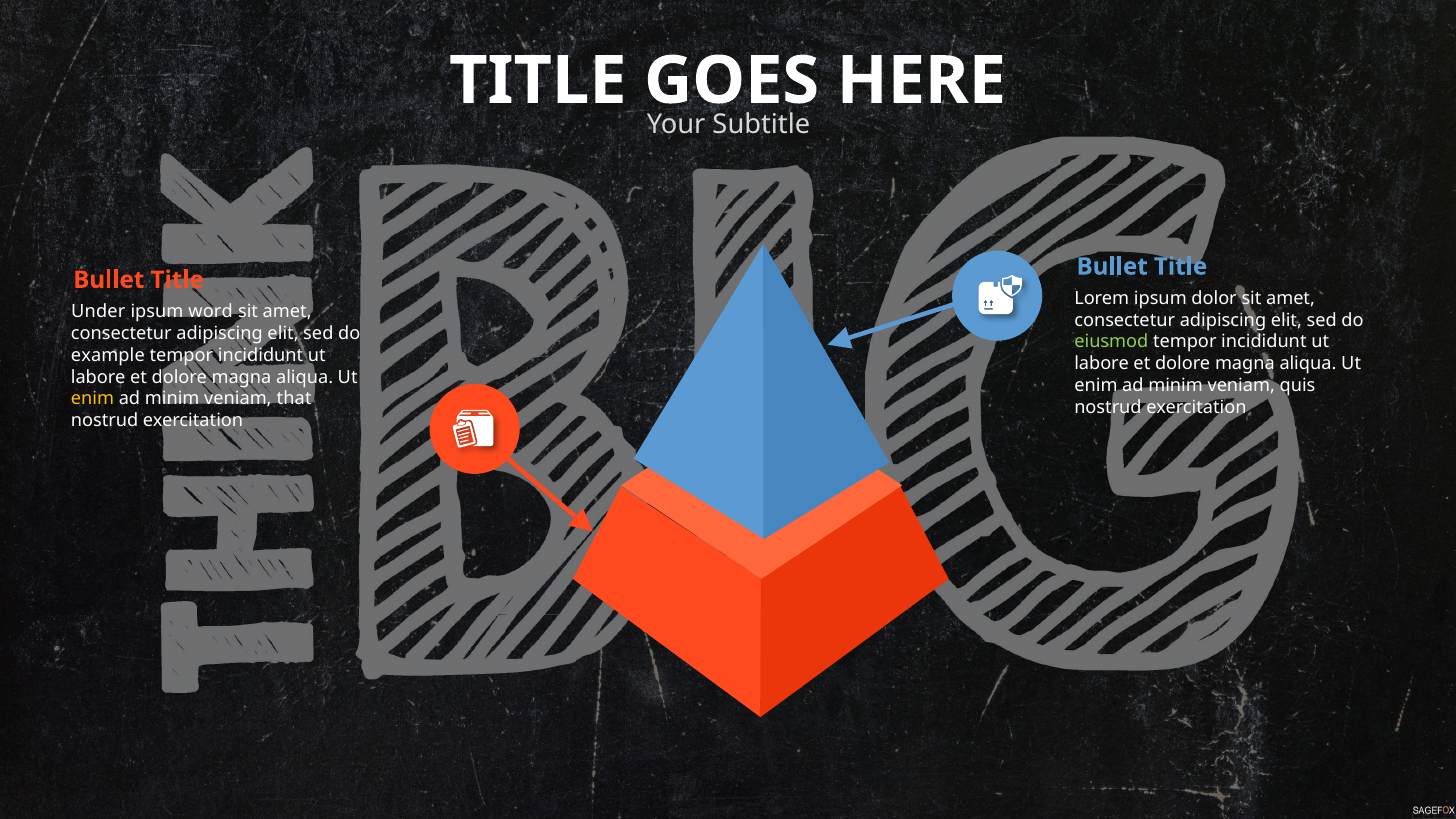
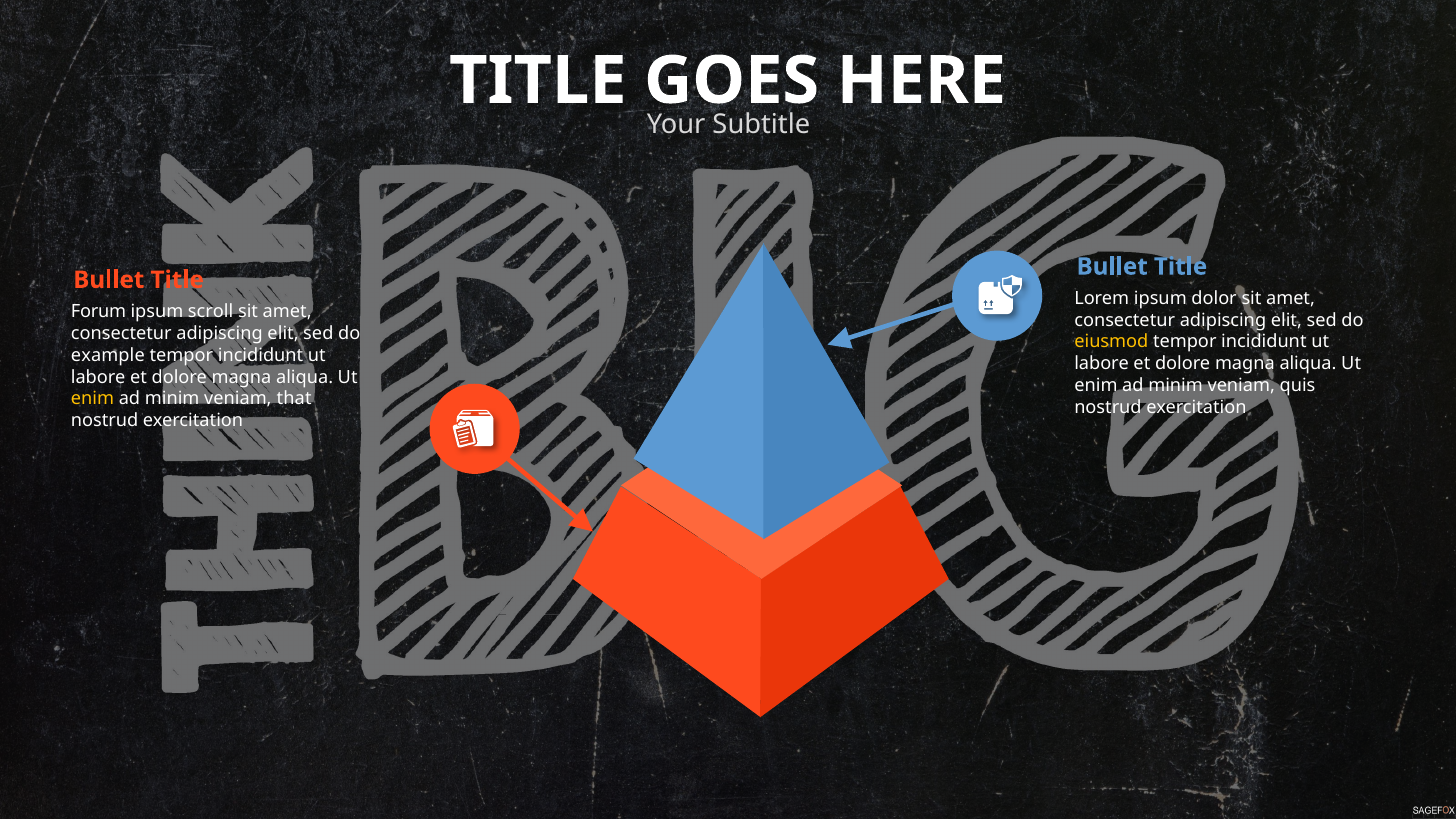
Under: Under -> Forum (98, 312)
word: word -> scroll (211, 312)
eiusmod colour: light green -> yellow (1111, 342)
